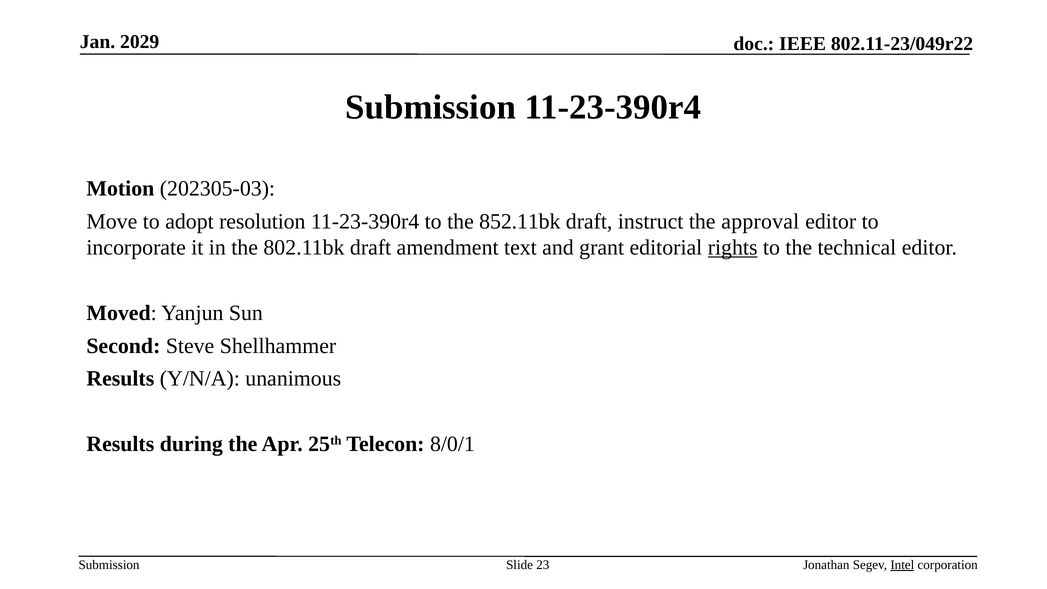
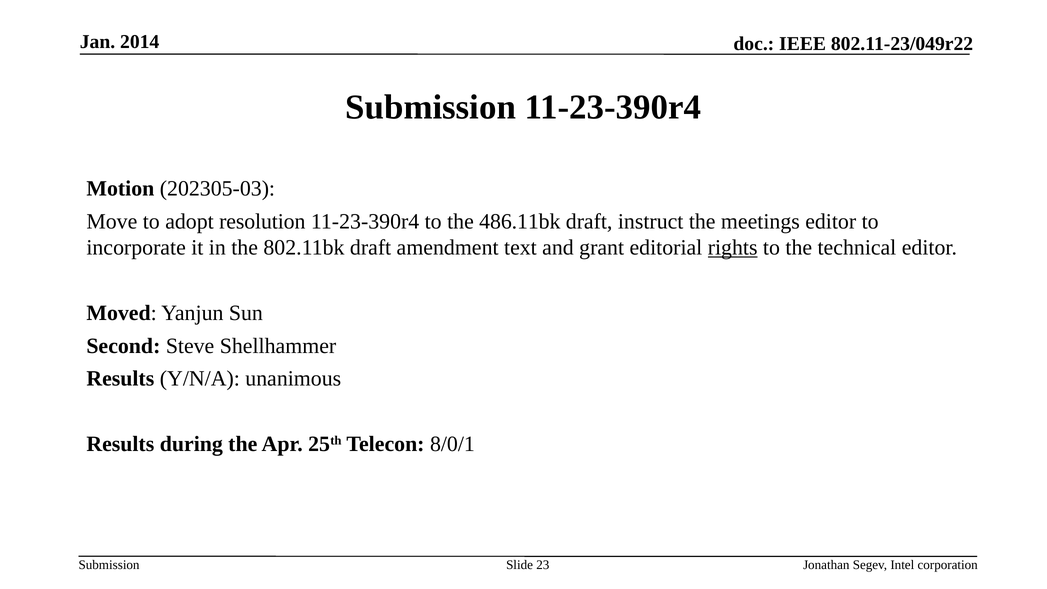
2029: 2029 -> 2014 (140, 42)
852.11bk: 852.11bk -> 486.11bk (520, 221)
approval: approval -> meetings (760, 221)
Intel underline: present -> none (902, 565)
